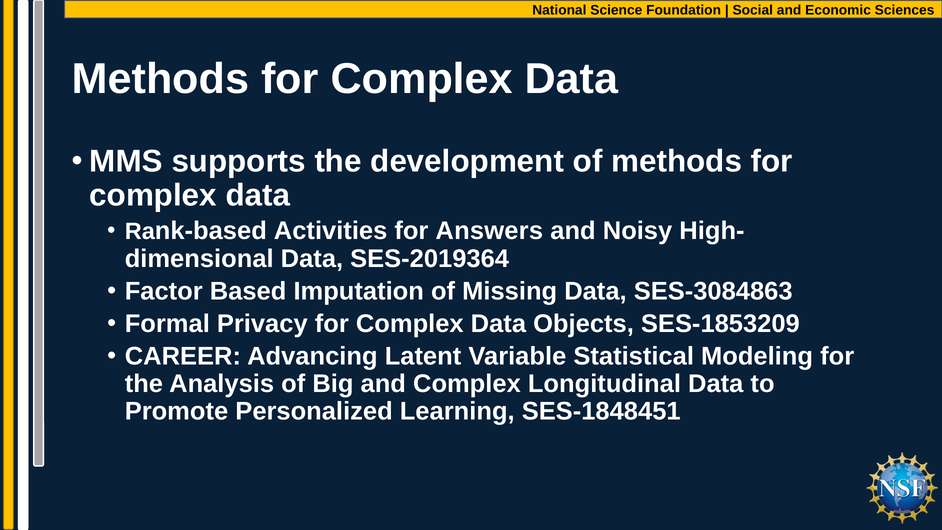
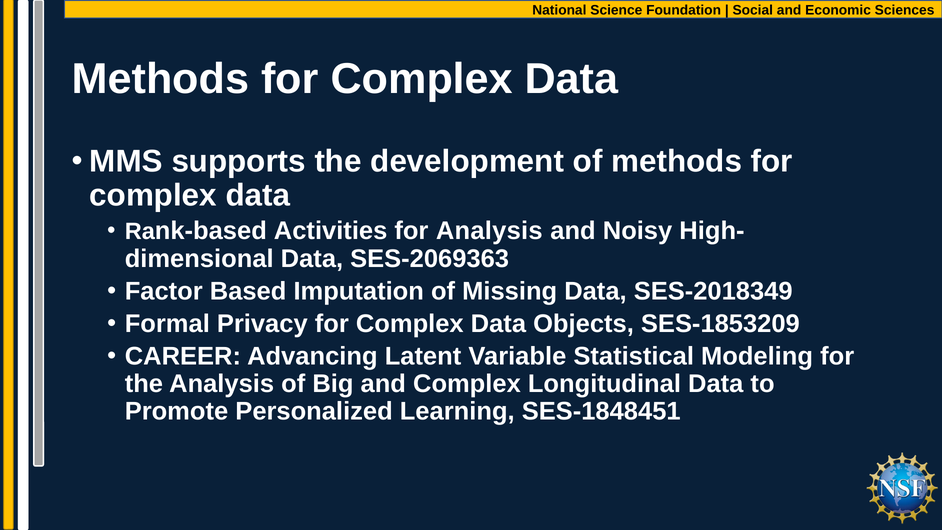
for Answers: Answers -> Analysis (489, 231)
SES-2019364: SES-2019364 -> SES-2069363 (430, 259)
SES-3084863: SES-3084863 -> SES-2018349 (713, 291)
